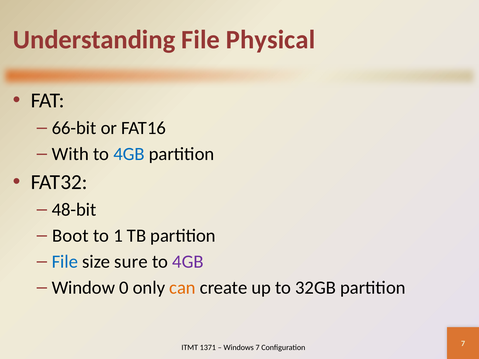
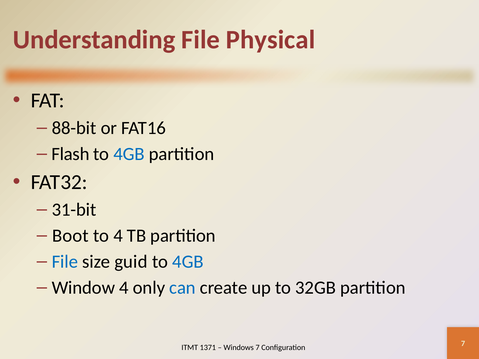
66-bit: 66-bit -> 88-bit (74, 128)
With: With -> Flash (70, 154)
48-bit: 48-bit -> 31-bit (74, 210)
to 1: 1 -> 4 (118, 236)
sure: sure -> guid (131, 262)
4GB colour: purple -> blue (188, 262)
Window 0: 0 -> 4 (124, 288)
can colour: orange -> blue (183, 288)
